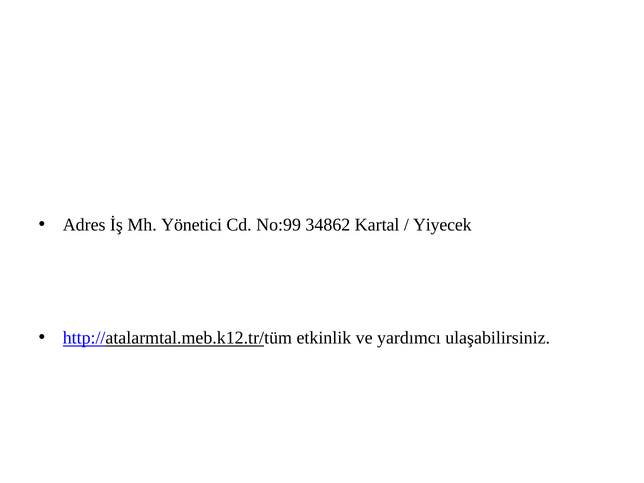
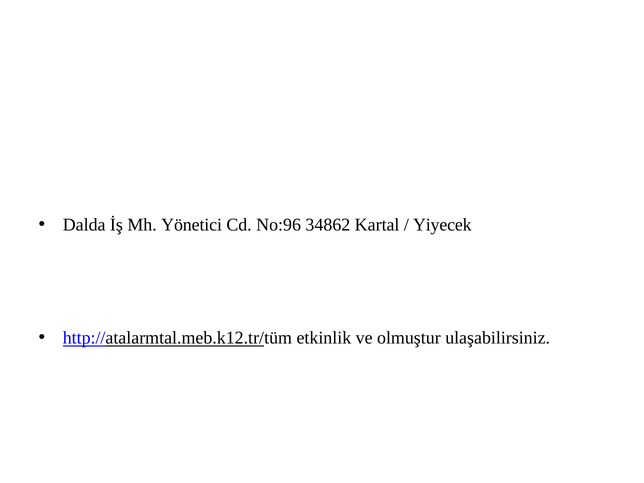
Adres: Adres -> Dalda (84, 225)
No:99: No:99 -> No:96 (279, 225)
yardımcı: yardımcı -> olmuştur (409, 338)
